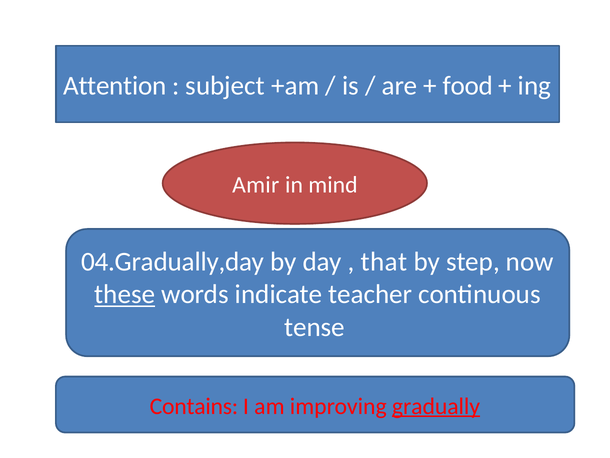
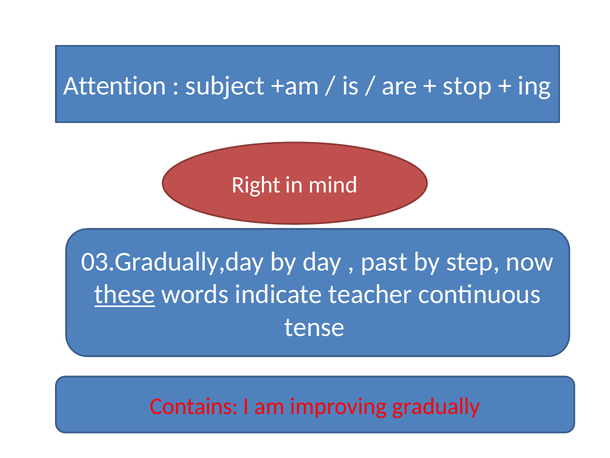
food: food -> stop (467, 86)
Amir: Amir -> Right (256, 185)
04.Gradually,day: 04.Gradually,day -> 03.Gradually,day (173, 262)
that: that -> past (384, 262)
gradually underline: present -> none (436, 406)
